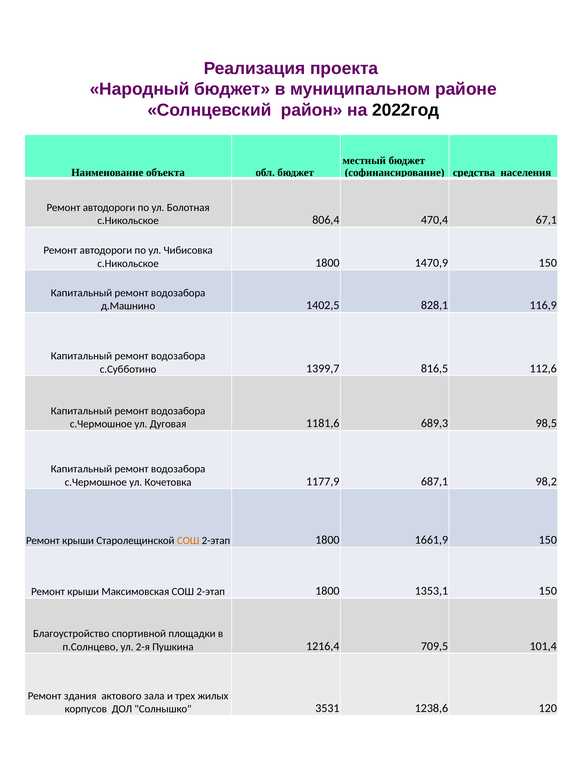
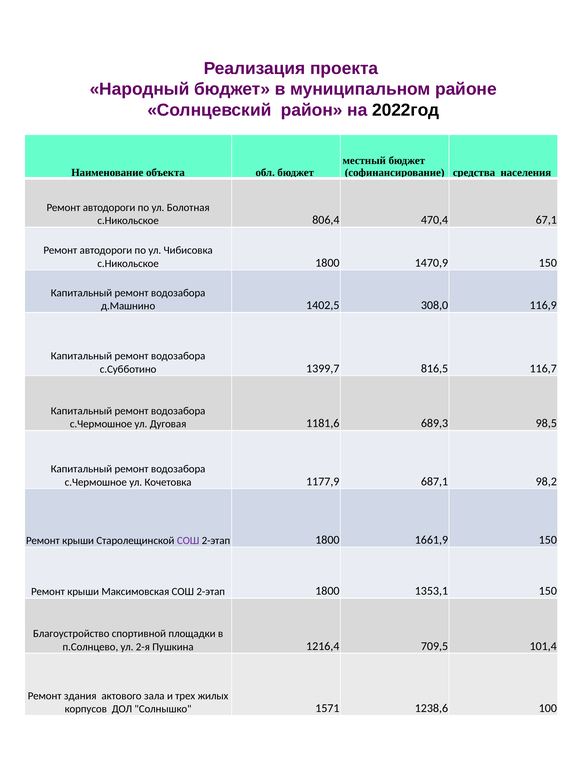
828,1: 828,1 -> 308,0 (435, 306)
112,6: 112,6 -> 116,7 (543, 369)
СОШ colour: orange -> purple (188, 541)
3531: 3531 -> 1571 (327, 709)
120: 120 -> 100 (548, 709)
